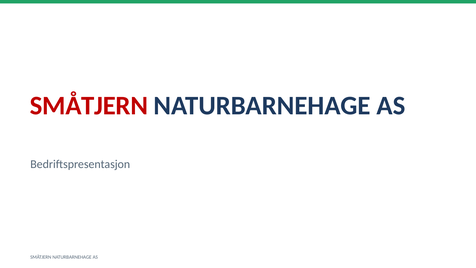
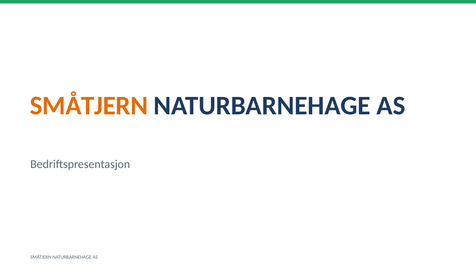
SMÅTJERN colour: red -> orange (89, 106)
